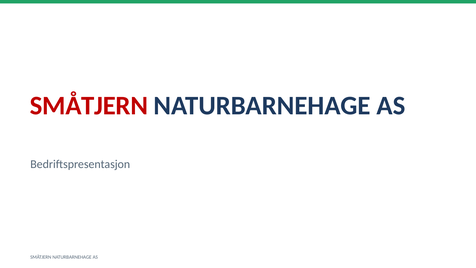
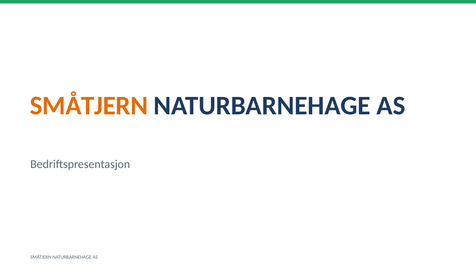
SMÅTJERN colour: red -> orange (89, 106)
